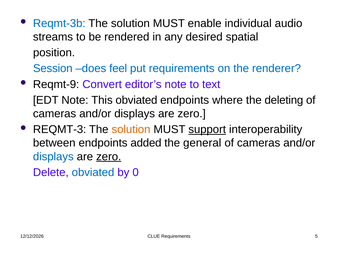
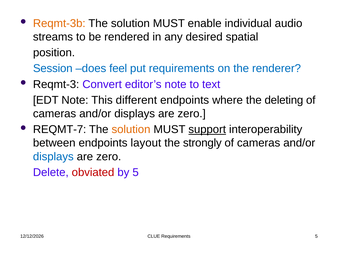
Reqmt-3b colour: blue -> orange (59, 23)
Reqmt-9: Reqmt-9 -> Reqmt-3 (56, 84)
This obviated: obviated -> different (136, 100)
REQMT-3: REQMT-3 -> REQMT-7 (60, 129)
added: added -> layout (146, 143)
general: general -> strongly (202, 143)
zero underline: present -> none (109, 156)
obviated colour: blue -> red (93, 172)
by 0: 0 -> 5 (136, 172)
